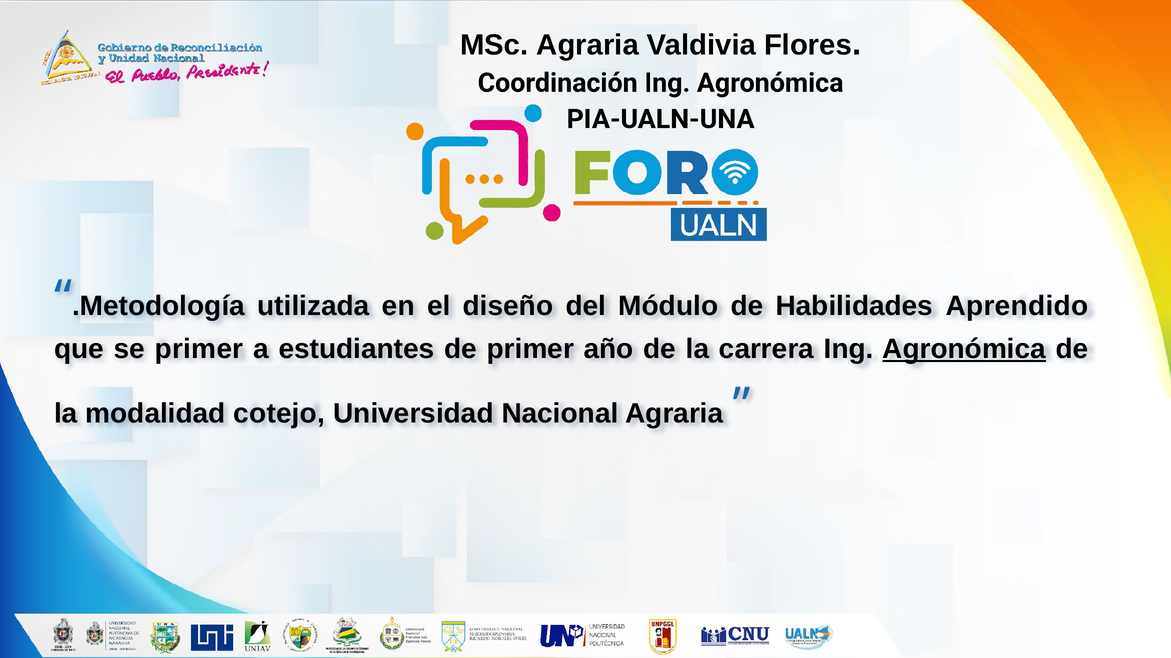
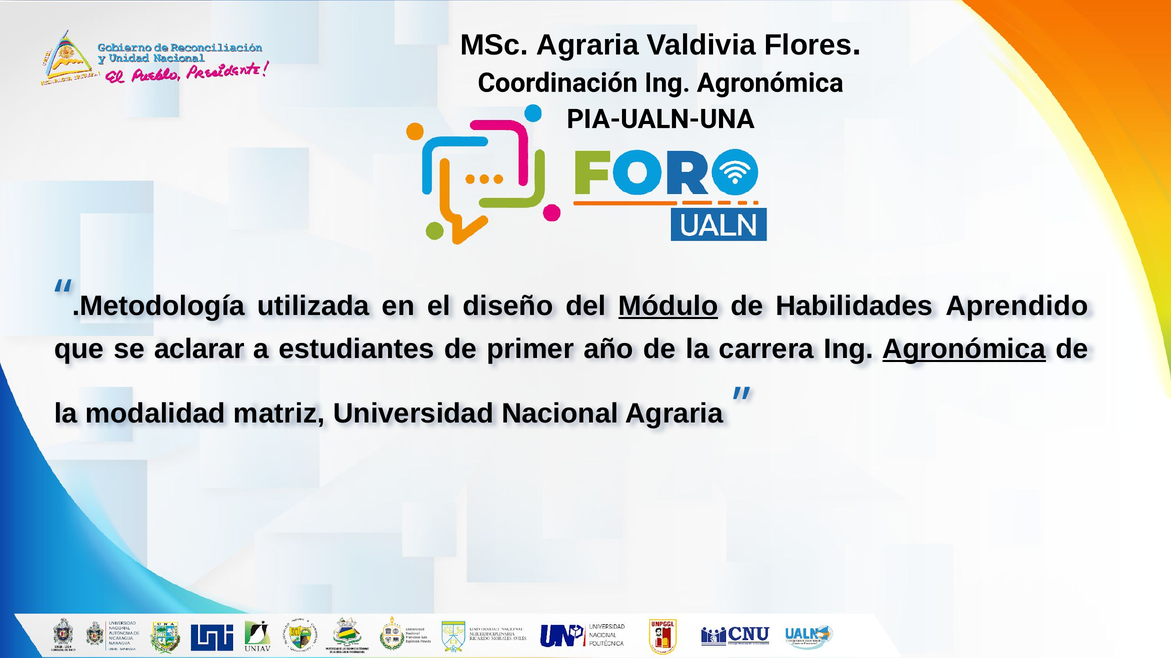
Módulo underline: none -> present (668, 306)
se primer: primer -> aclarar (199, 349)
cotejo: cotejo -> matriz (279, 414)
